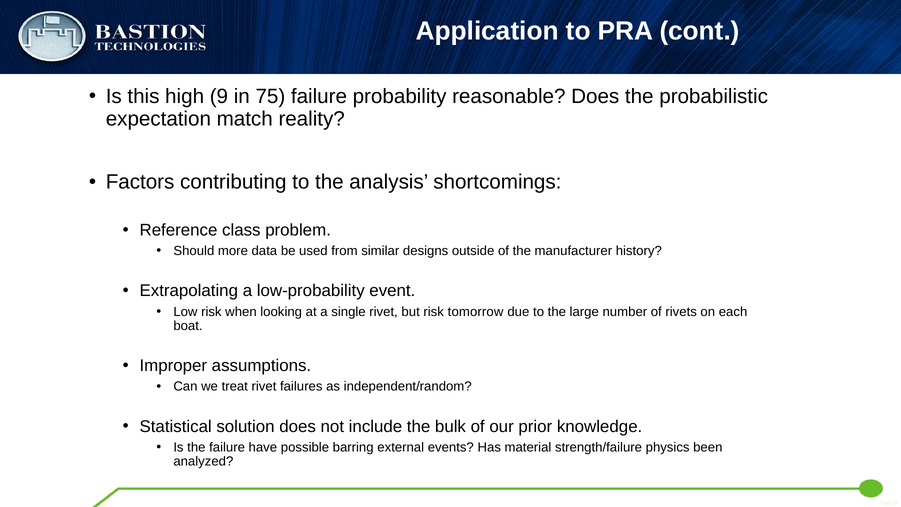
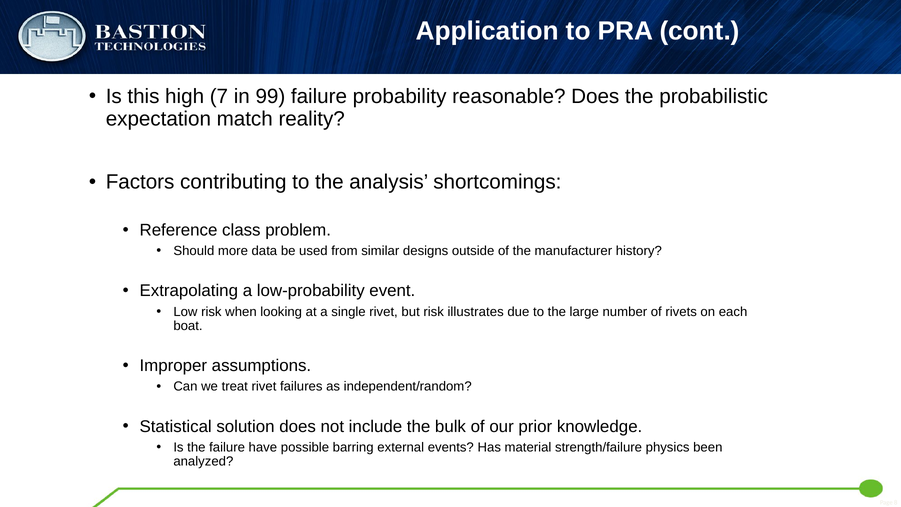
9: 9 -> 7 (219, 96)
75: 75 -> 99 (270, 96)
tomorrow: tomorrow -> illustrates (476, 312)
